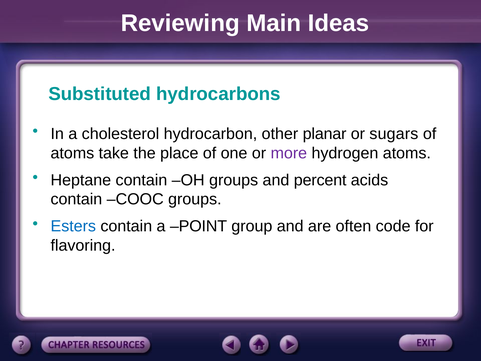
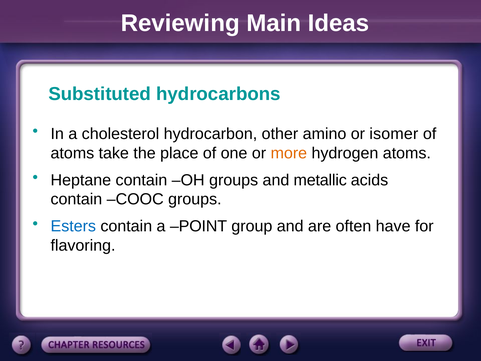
planar: planar -> amino (325, 134)
sugars: sugars -> isomer (394, 134)
more colour: purple -> orange (289, 153)
percent: percent -> metallic (320, 180)
code: code -> have (393, 226)
